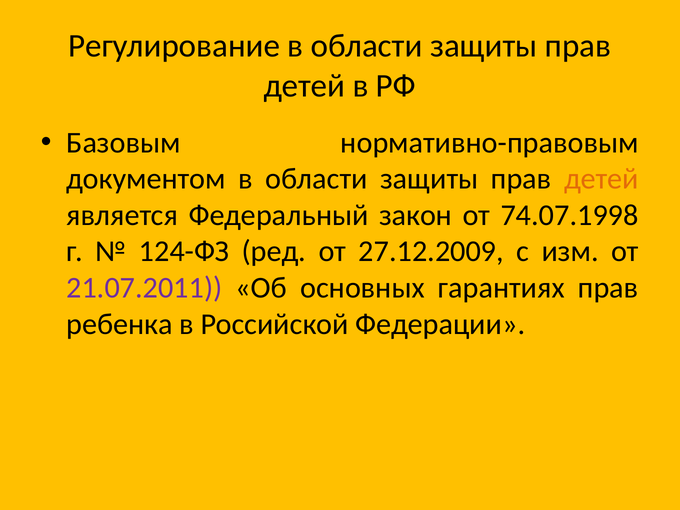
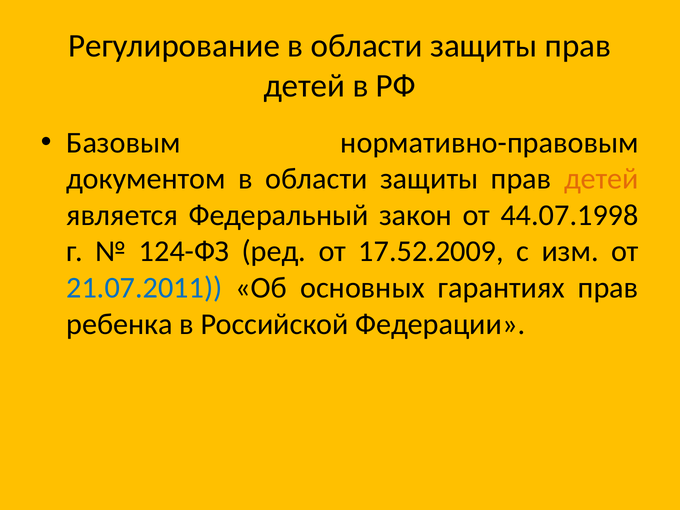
74.07.1998: 74.07.1998 -> 44.07.1998 (570, 215)
27.12.2009: 27.12.2009 -> 17.52.2009 (431, 251)
21.07.2011 colour: purple -> blue (144, 288)
